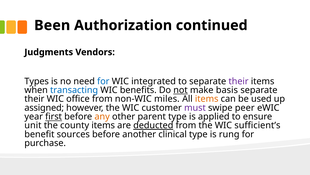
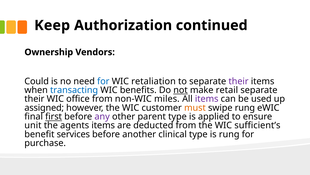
Been: Been -> Keep (52, 25)
Judgments: Judgments -> Ownership (49, 52)
Types: Types -> Could (37, 81)
integrated: integrated -> retaliation (154, 81)
basis: basis -> retail (227, 90)
items colour: orange -> purple (207, 99)
must colour: purple -> orange (195, 107)
swipe peer: peer -> rung (245, 107)
year: year -> final (34, 116)
any colour: orange -> purple (102, 116)
county: county -> agents (75, 125)
deducted underline: present -> none (153, 125)
sources: sources -> services (73, 134)
